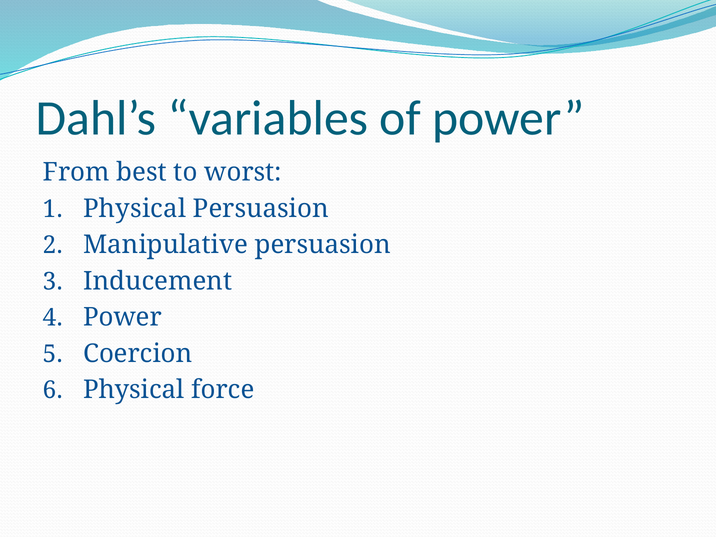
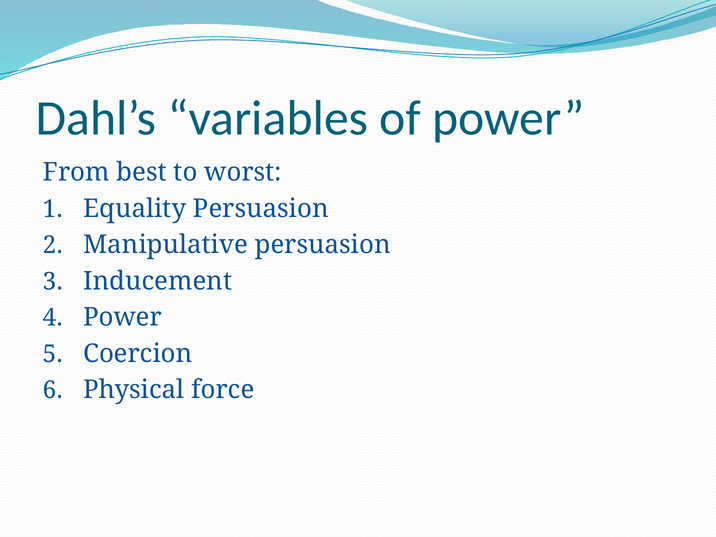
Physical: Physical -> Equality (135, 209)
